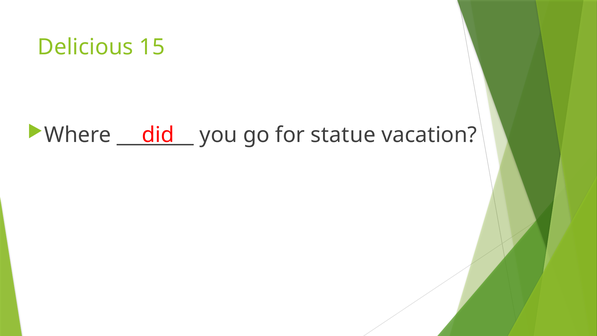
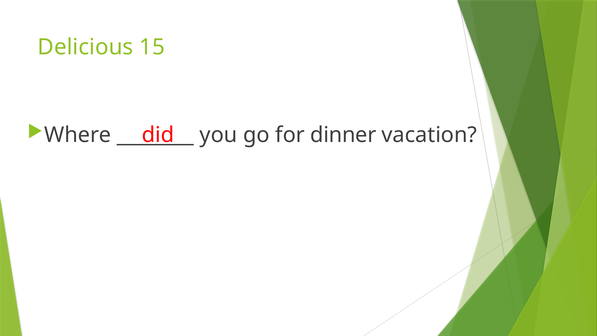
statue: statue -> dinner (343, 135)
